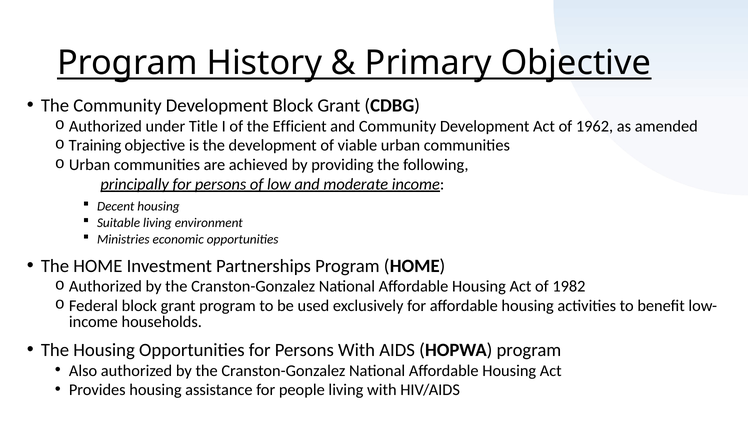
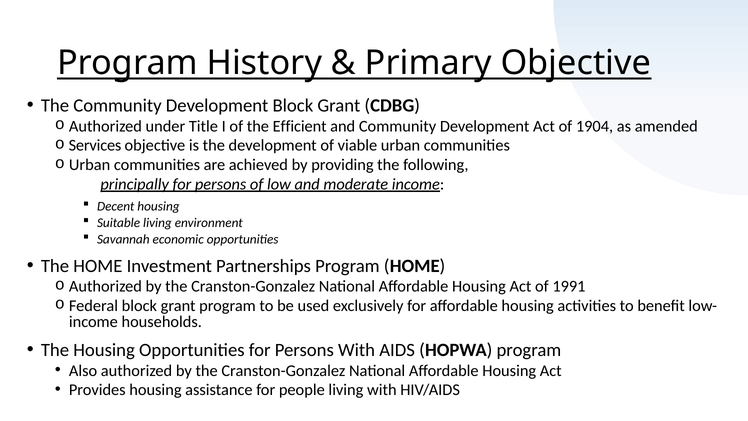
1962: 1962 -> 1904 (595, 126)
Training: Training -> Services (95, 145)
Ministries: Ministries -> Savannah (123, 239)
1982: 1982 -> 1991 (569, 286)
